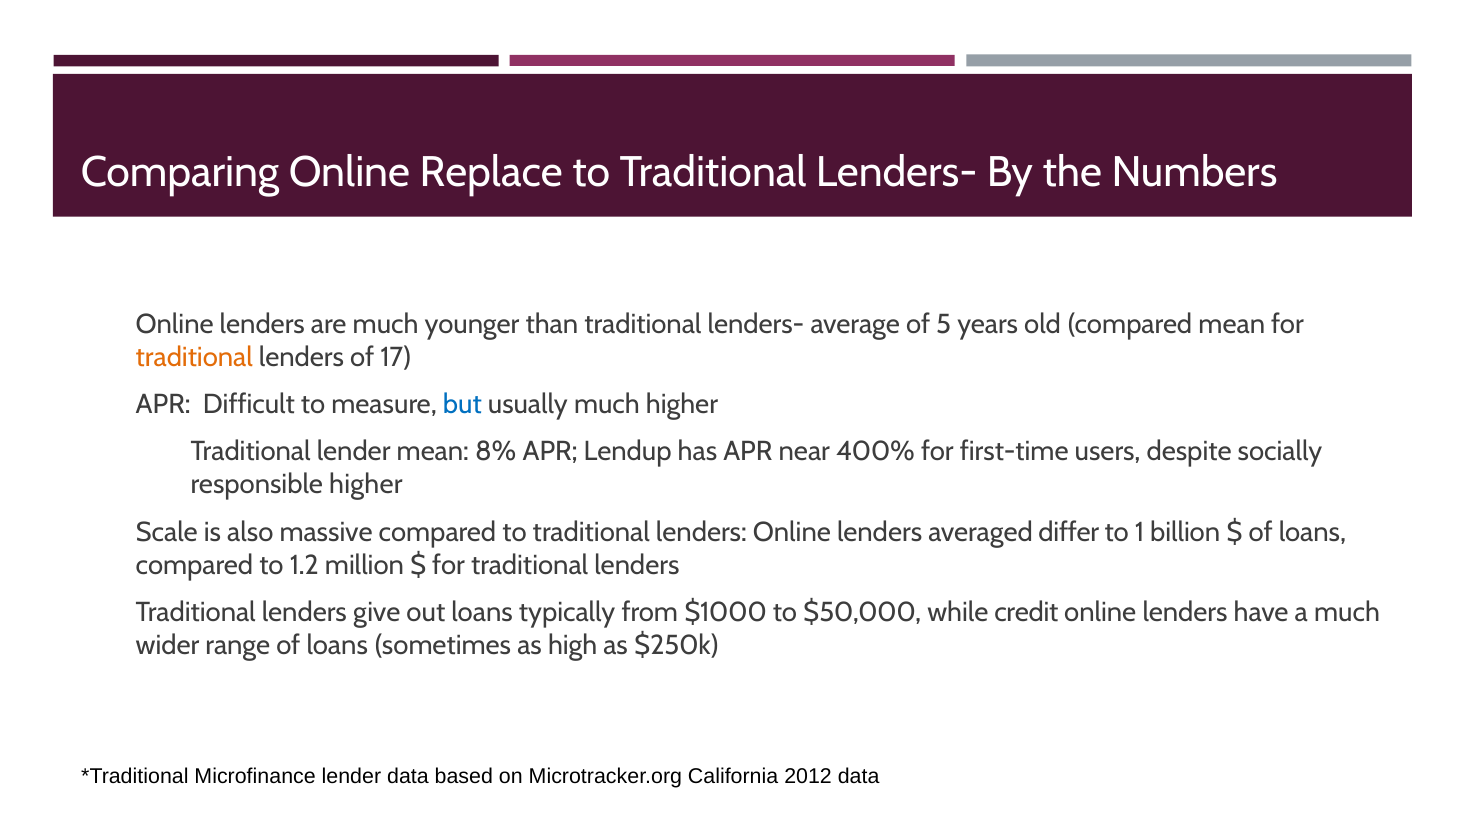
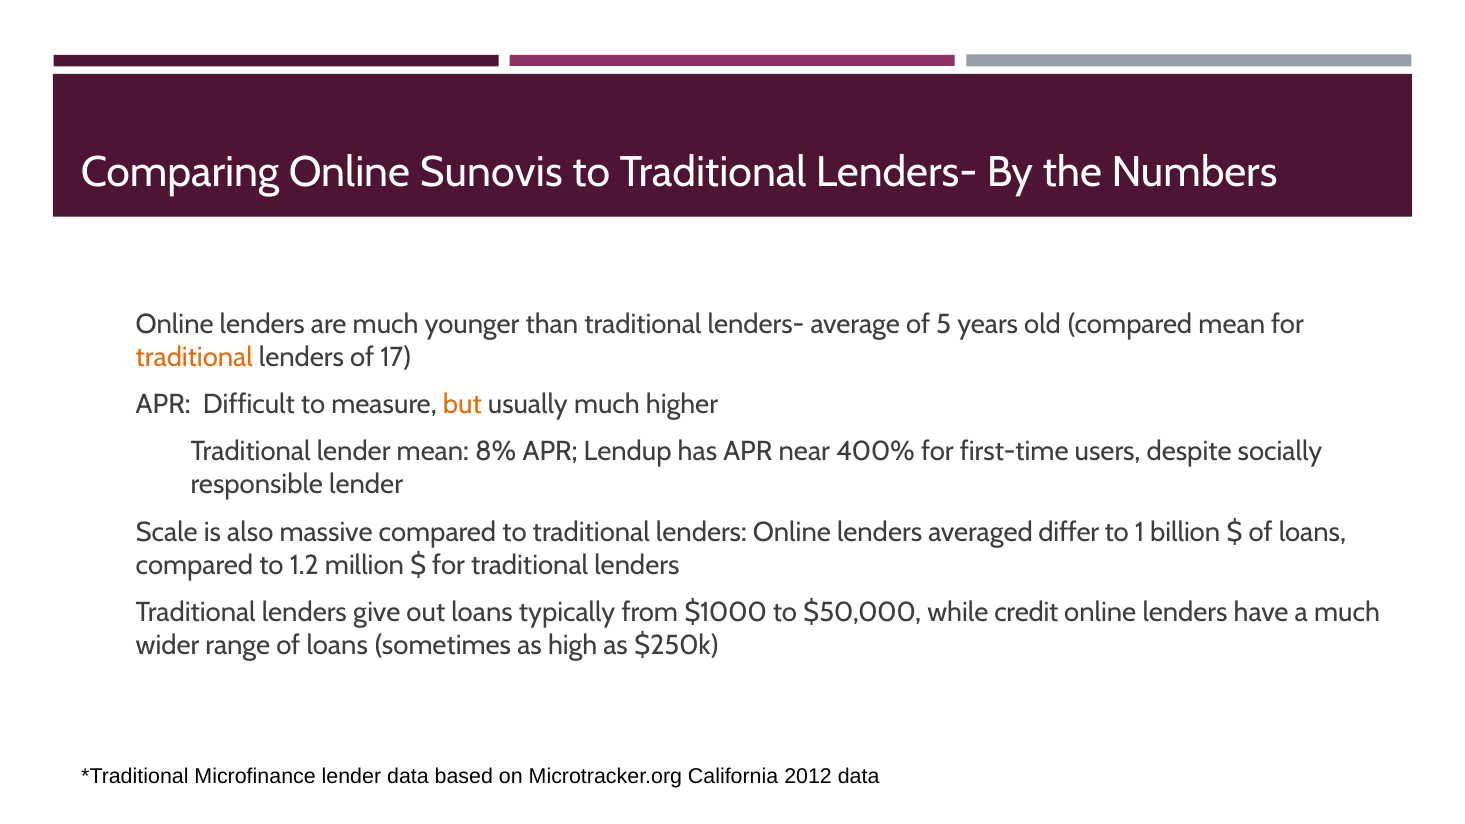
Replace: Replace -> Sunovis (491, 172)
but colour: blue -> orange (462, 405)
responsible higher: higher -> lender (366, 485)
